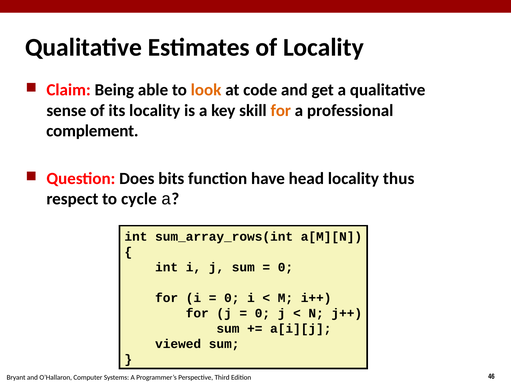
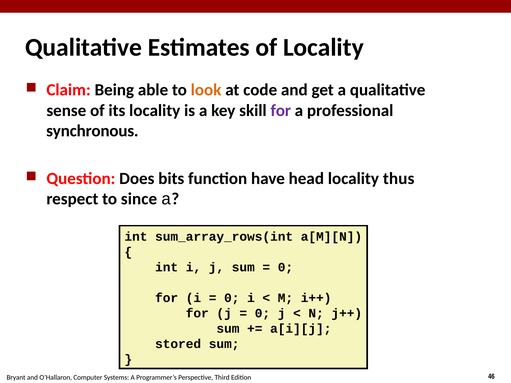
for colour: orange -> purple (281, 111)
complement: complement -> synchronous (92, 131)
cycle: cycle -> since (139, 199)
viewed: viewed -> stored (178, 344)
